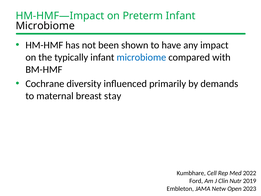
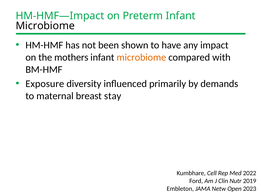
typically: typically -> mothers (71, 57)
microbiome colour: blue -> orange (141, 57)
Cochrane: Cochrane -> Exposure (45, 84)
